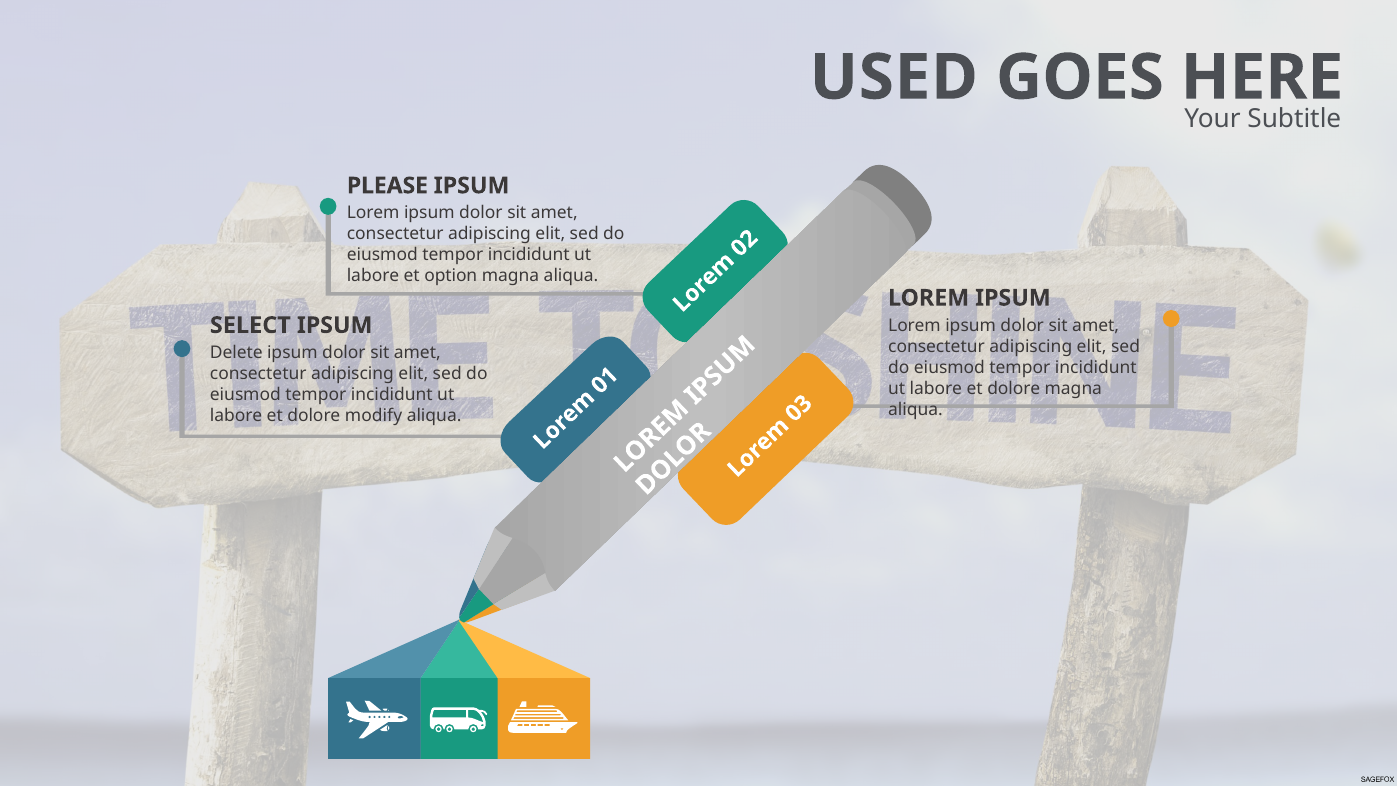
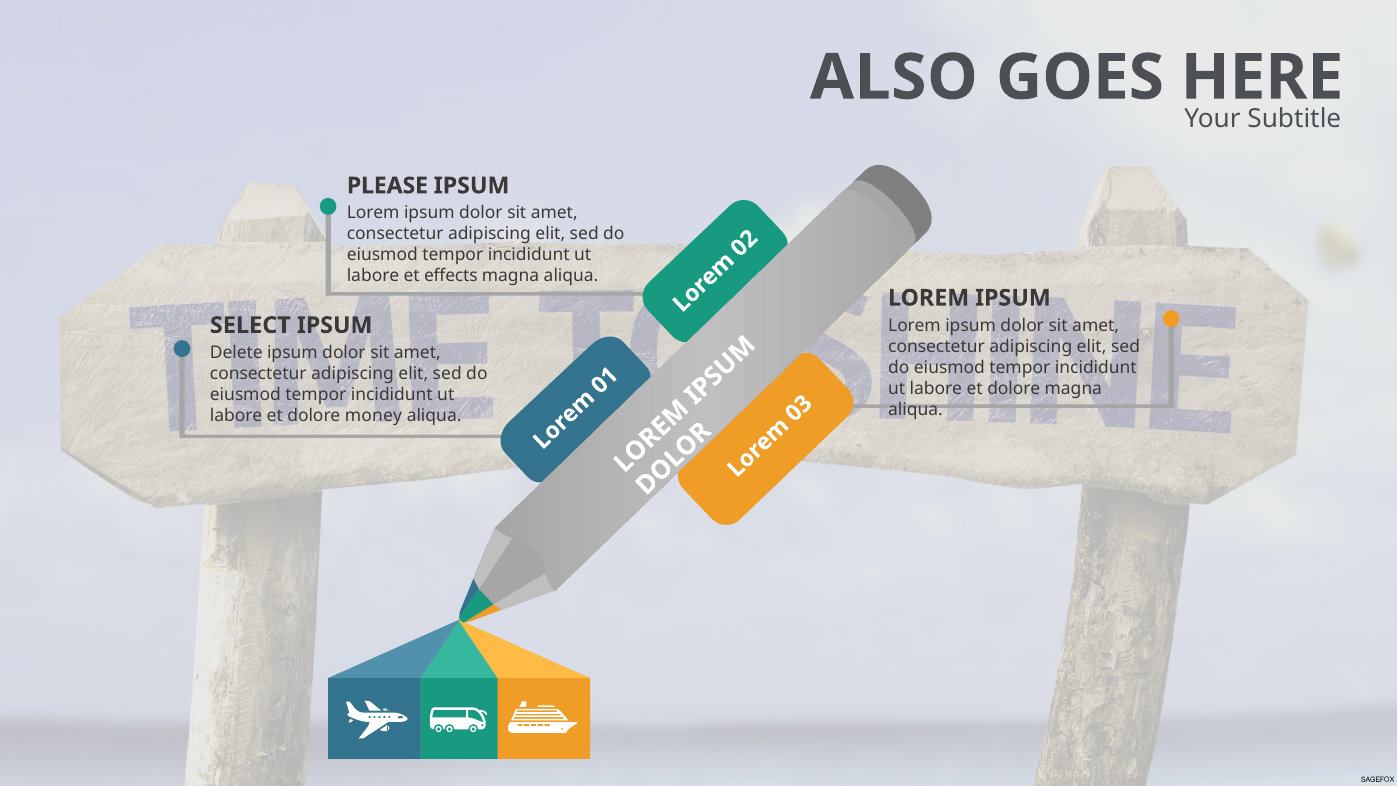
USED: USED -> ALSO (894, 78)
option: option -> effects (451, 276)
modify: modify -> money (373, 416)
